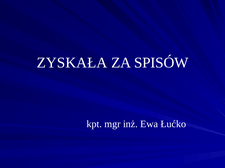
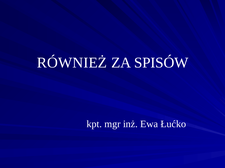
ZYSKAŁA: ZYSKAŁA -> RÓWNIEŻ (72, 63)
